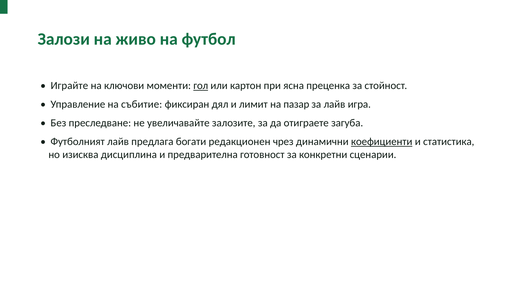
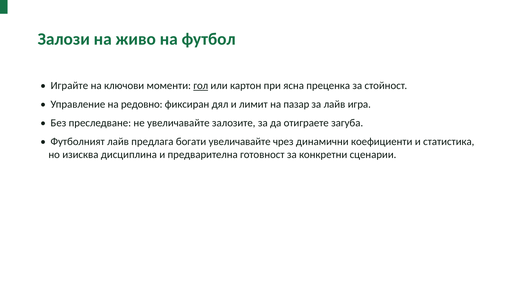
събитие: събитие -> редовно (142, 104)
богати редакционен: редакционен -> увеличавайте (240, 142)
коефициенти underline: present -> none (382, 142)
